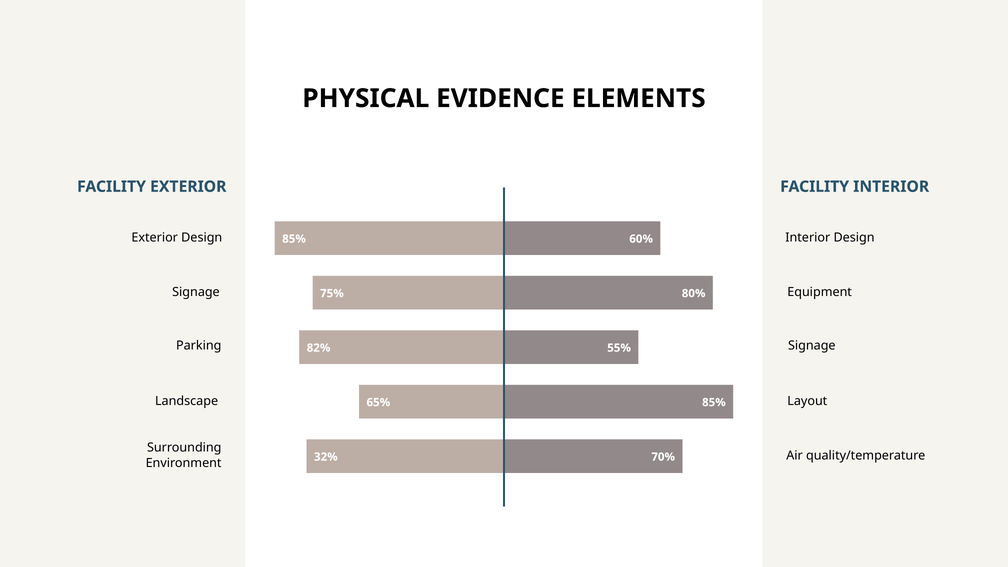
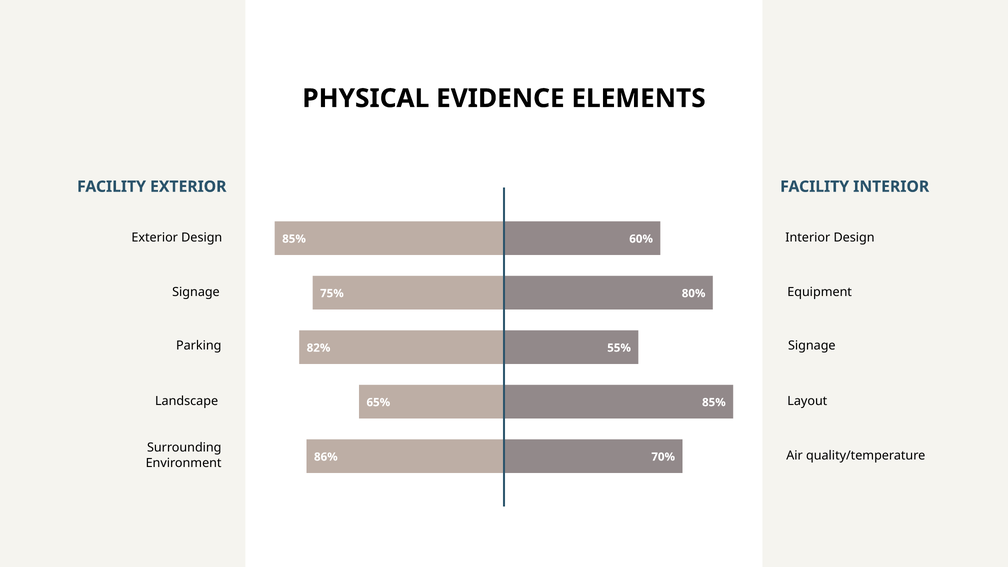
32%: 32% -> 86% (326, 457)
